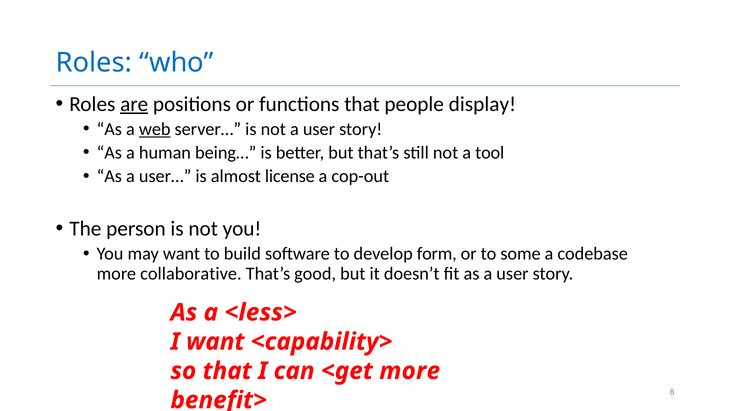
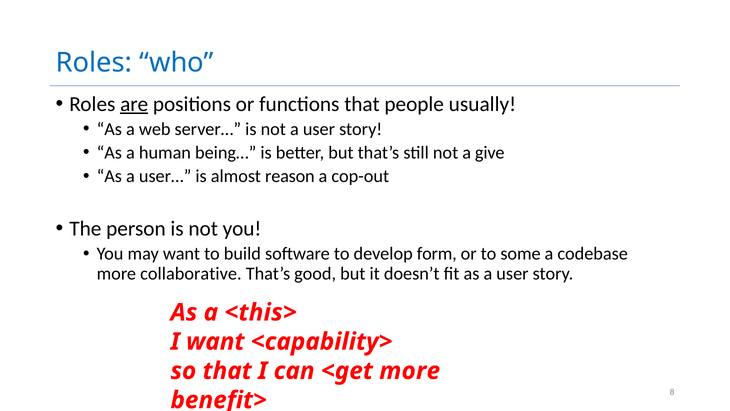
display: display -> usually (482, 104)
web underline: present -> none (155, 129)
tool: tool -> give (490, 153)
license: license -> reason (290, 176)
<less>: <less> -> <this> (261, 312)
